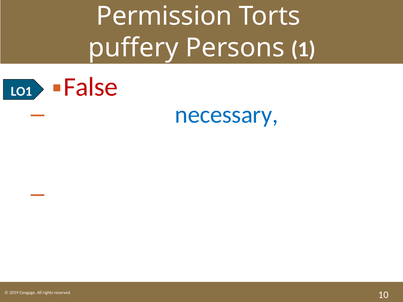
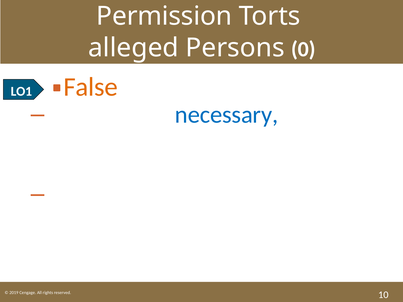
puffery: puffery -> alleged (133, 48)
1: 1 -> 0 (303, 49)
False colour: red -> orange (91, 87)
